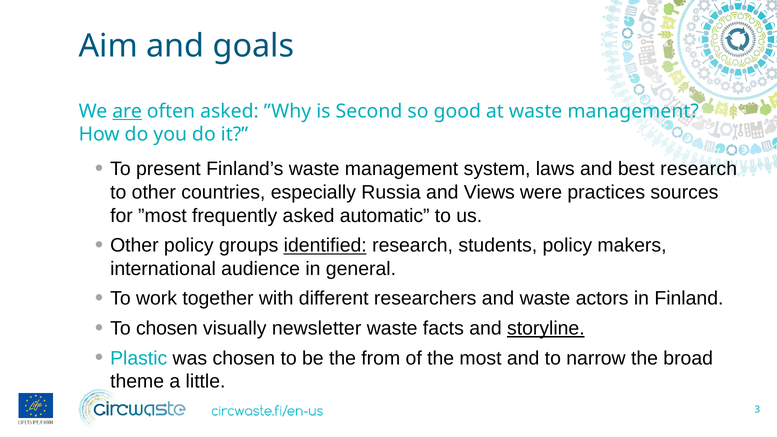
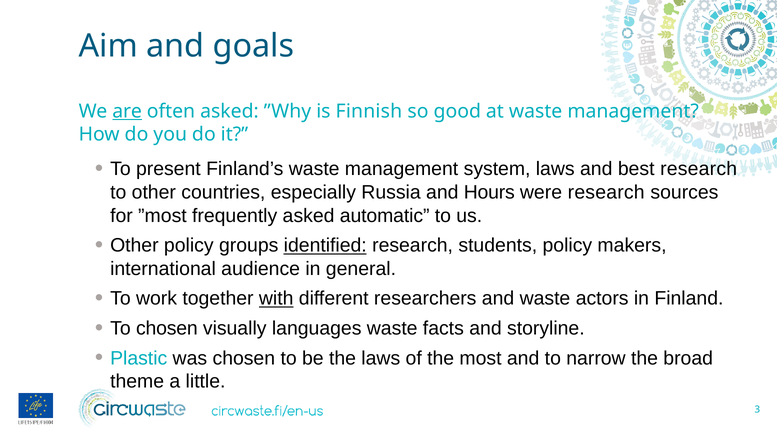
Second: Second -> Finnish (369, 111)
Views: Views -> Hours (489, 192)
were practices: practices -> research (606, 192)
with underline: none -> present (276, 299)
newsletter: newsletter -> languages (317, 328)
storyline underline: present -> none (546, 328)
the from: from -> laws (381, 358)
